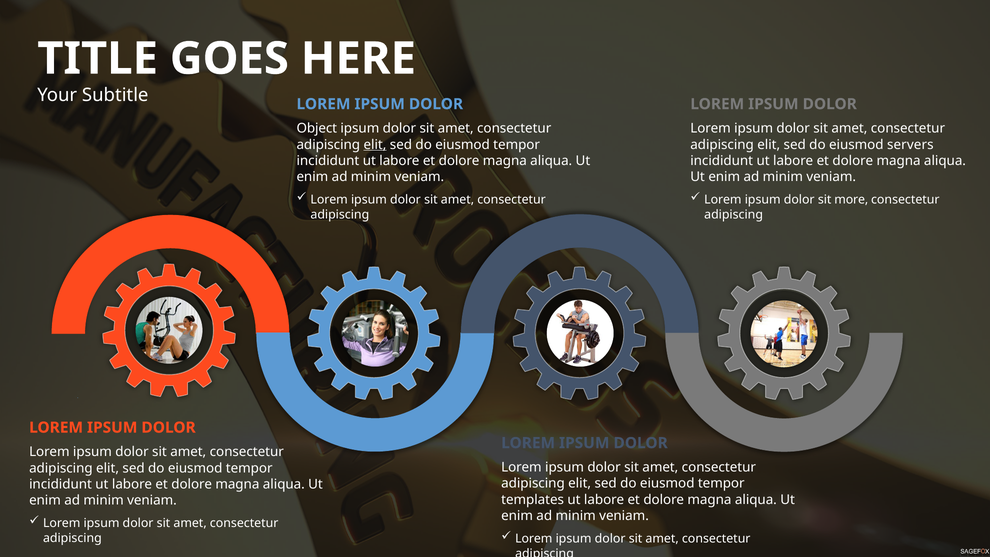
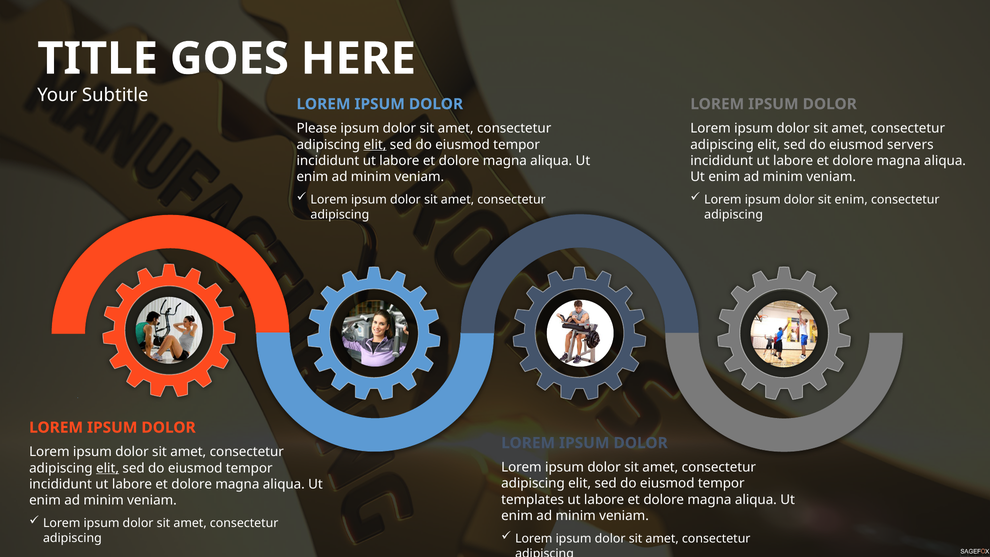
Object: Object -> Please (317, 128)
sit more: more -> enim (851, 200)
elit underline: none -> present (108, 468)
